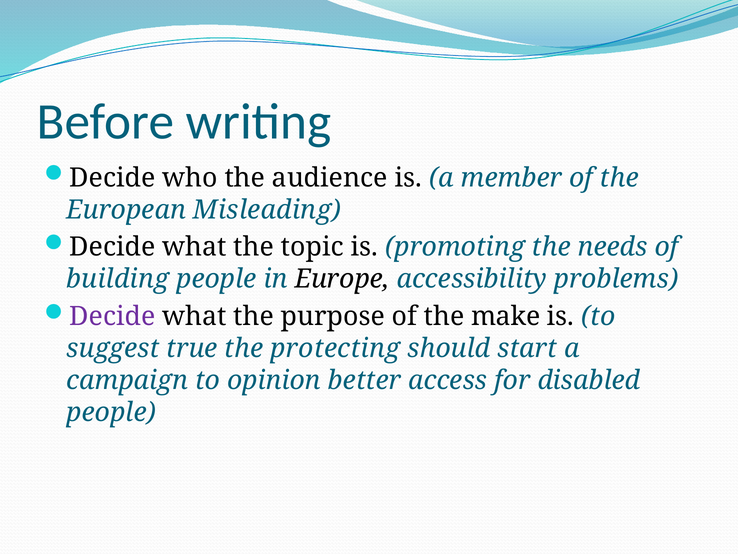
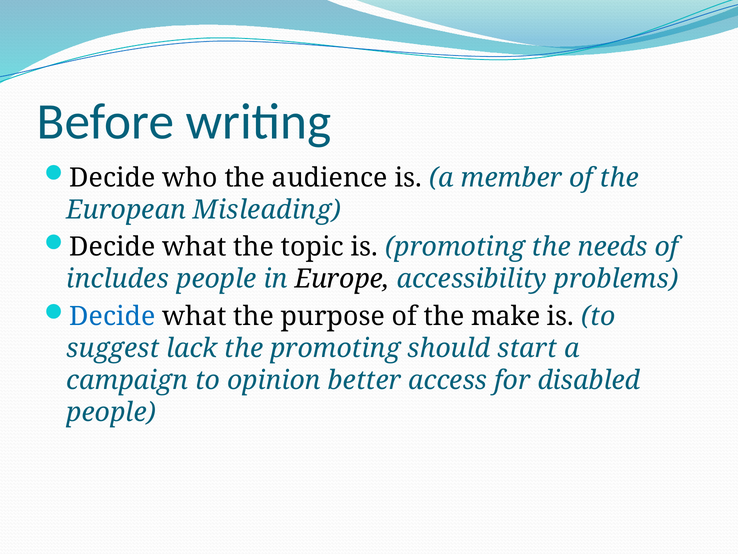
building: building -> includes (118, 279)
Decide colour: purple -> blue (112, 316)
true: true -> lack (192, 348)
the protecting: protecting -> promoting (335, 348)
